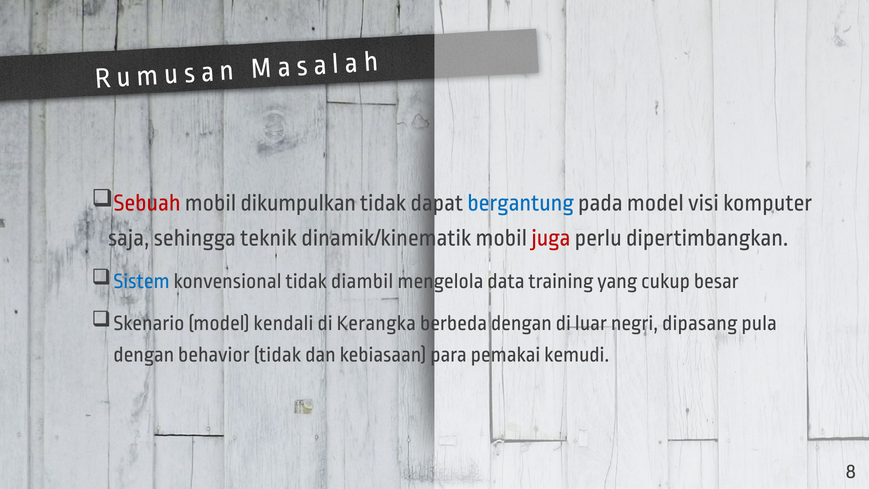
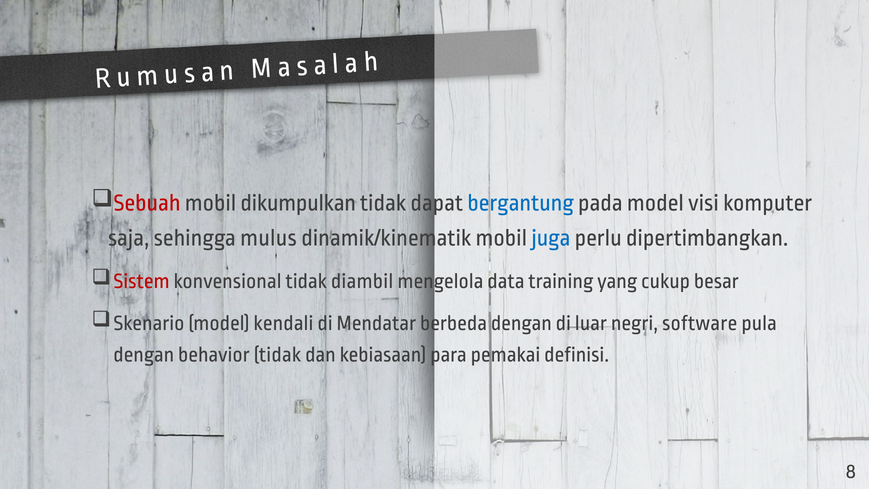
teknik: teknik -> mulus (268, 238)
juga colour: red -> blue (551, 238)
Sistem colour: blue -> red (141, 281)
Kerangka: Kerangka -> Mendatar (376, 323)
dipasang: dipasang -> software (700, 323)
kemudi: kemudi -> definisi (577, 354)
